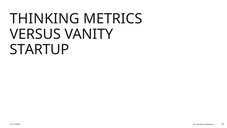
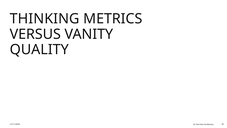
STARTUP: STARTUP -> QUALITY (39, 49)
